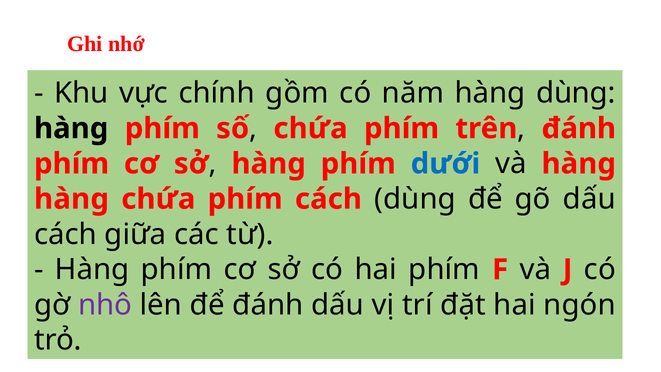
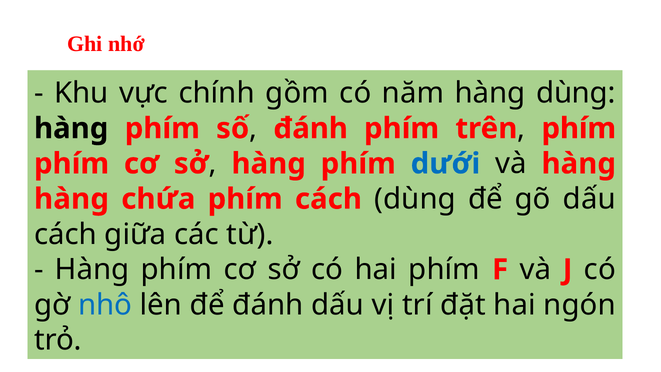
chứa: chứa -> đánh (311, 128)
đánh: đánh -> phím (579, 128)
nhô colour: purple -> blue (105, 305)
